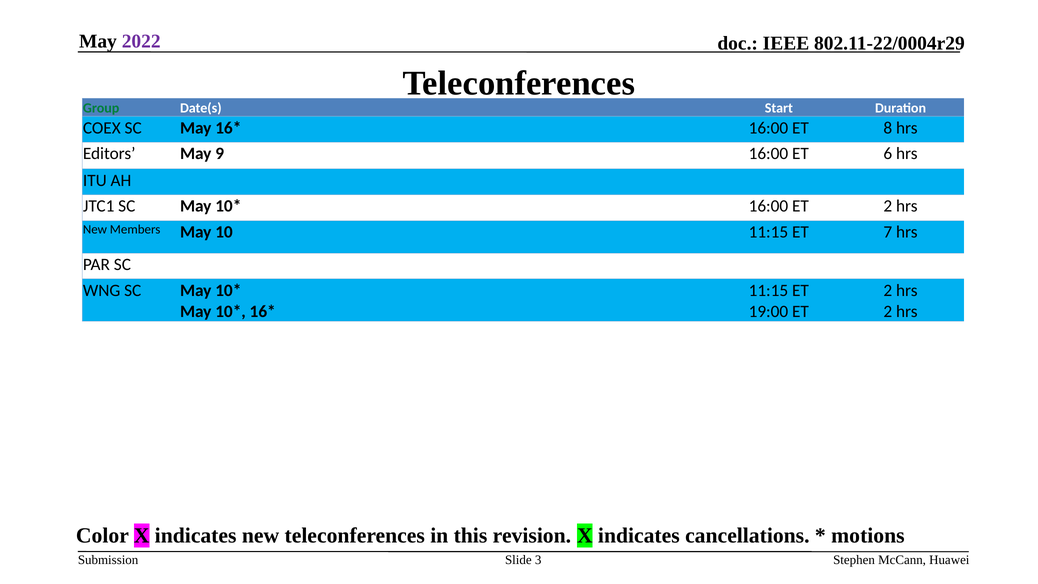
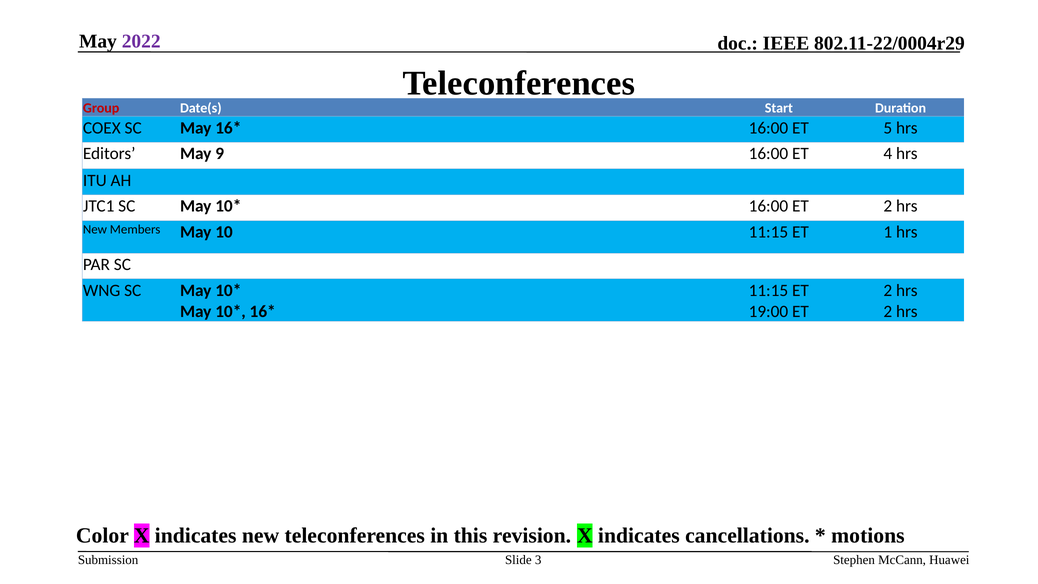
Group colour: green -> red (101, 108)
8: 8 -> 5 (888, 128)
6: 6 -> 4 (888, 154)
7: 7 -> 1 (888, 232)
